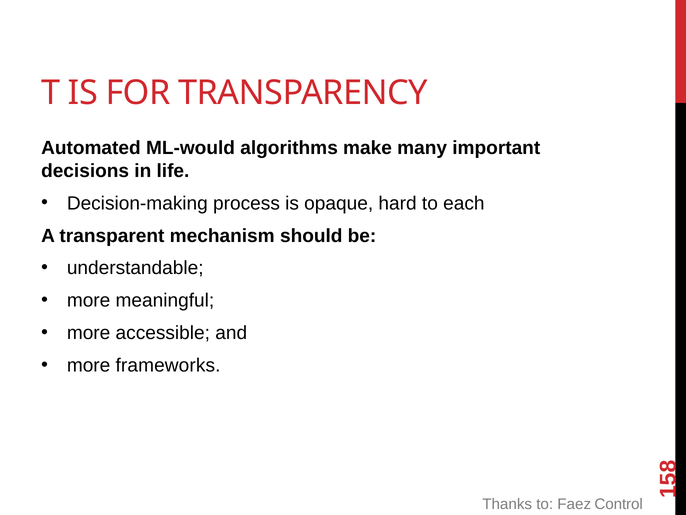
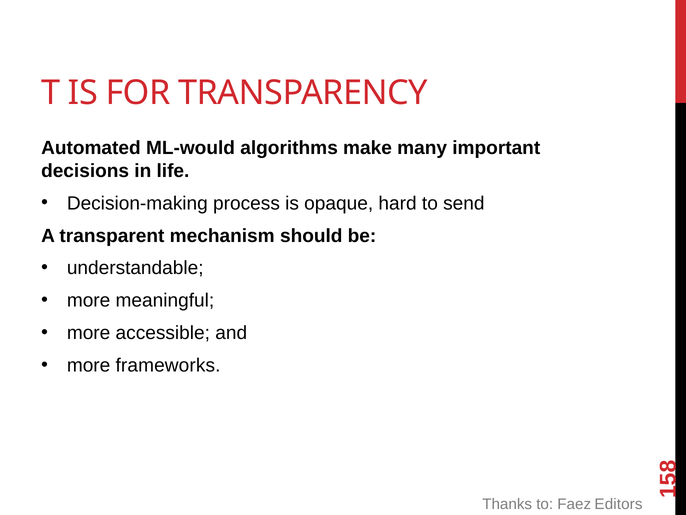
each: each -> send (464, 203)
Control: Control -> Editors (619, 504)
